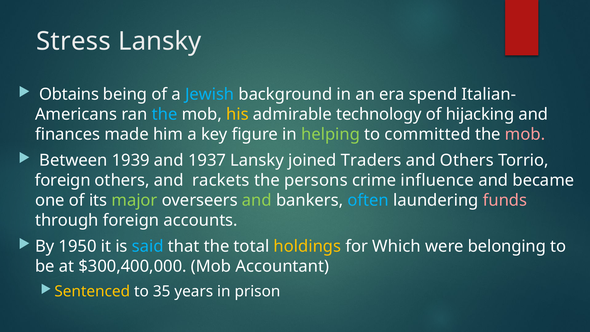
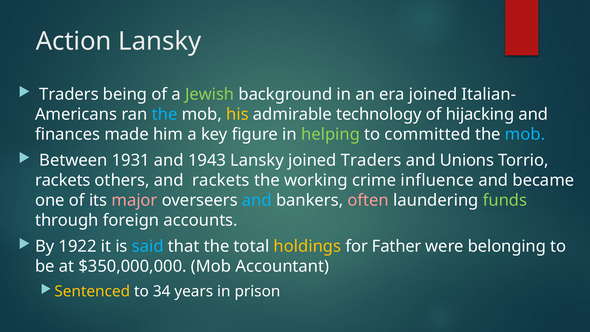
Stress: Stress -> Action (74, 41)
Obtains: Obtains -> Traders (69, 94)
Jewish colour: light blue -> light green (210, 94)
era spend: spend -> joined (433, 94)
mob colour: pink -> light blue (525, 134)
1939: 1939 -> 1931 (131, 160)
1937: 1937 -> 1943 (207, 160)
and Others: Others -> Unions (467, 160)
foreign: foreign -> rackets (63, 180)
persons: persons -> working (316, 180)
major colour: light green -> pink (135, 200)
and colour: light green -> light blue (257, 200)
often colour: light blue -> pink (368, 200)
funds colour: pink -> light green (505, 200)
1950: 1950 -> 1922 (78, 246)
Which: Which -> Father (397, 246)
$300,400,000: $300,400,000 -> $350,000,000 (133, 266)
35: 35 -> 34 (162, 291)
